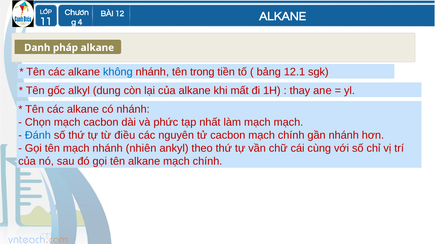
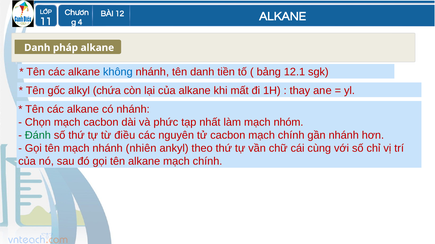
tên trong: trong -> danh (202, 72)
dung: dung -> chứa (107, 91)
mạch mạch: mạch -> nhóm (288, 122)
Đánh colour: blue -> green (38, 136)
